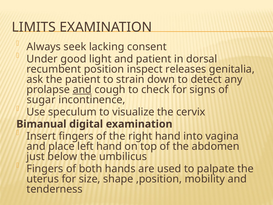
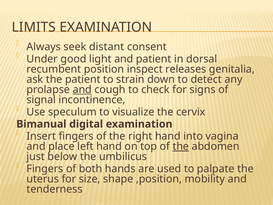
lacking: lacking -> distant (107, 47)
sugar: sugar -> signal (41, 100)
the underline: none -> present (181, 146)
